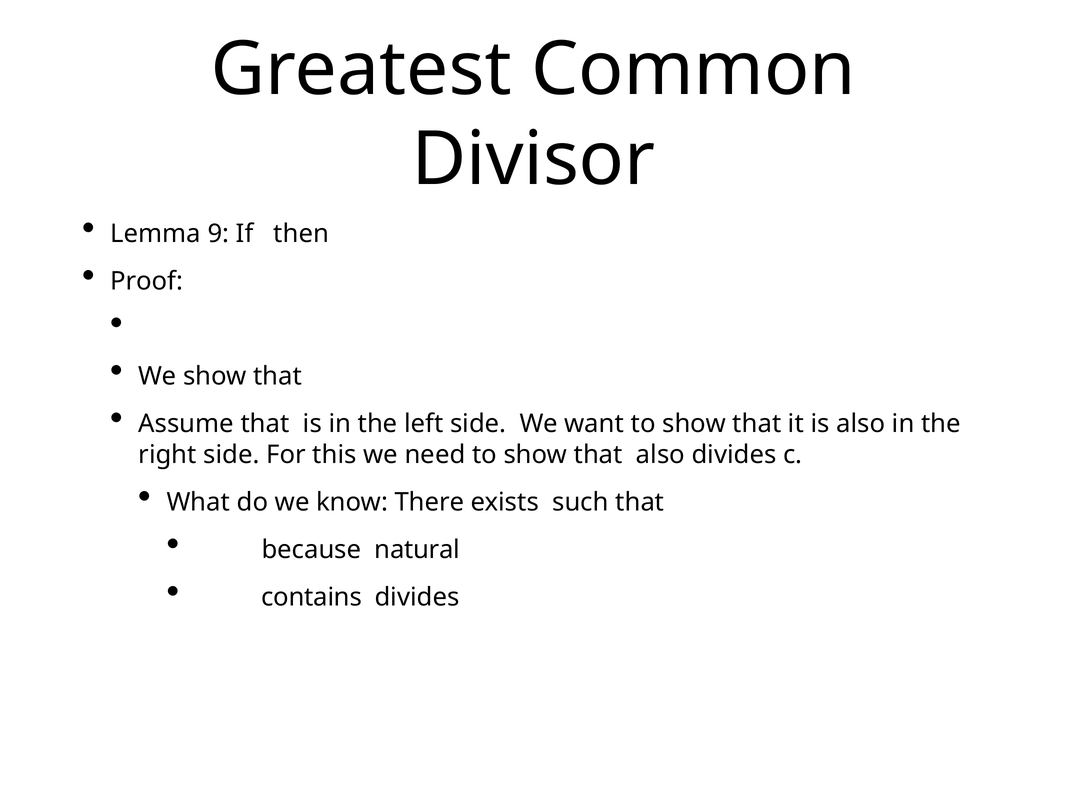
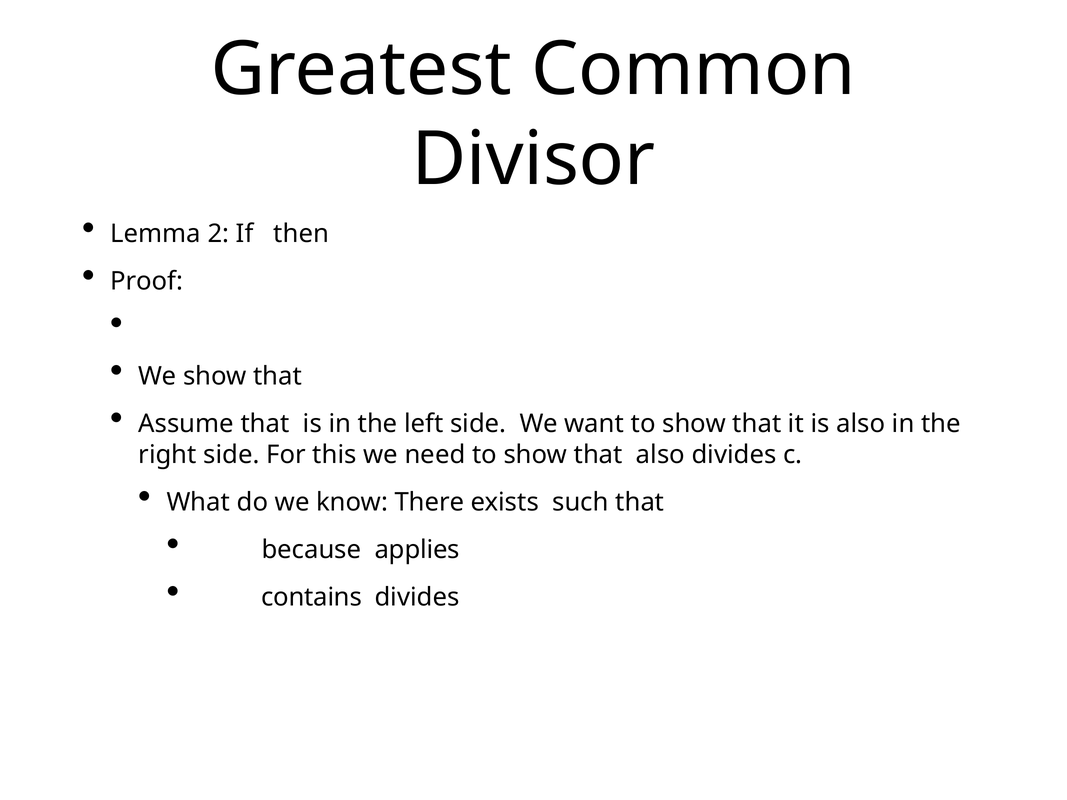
9: 9 -> 2 (218, 234)
natural: natural -> applies (417, 550)
